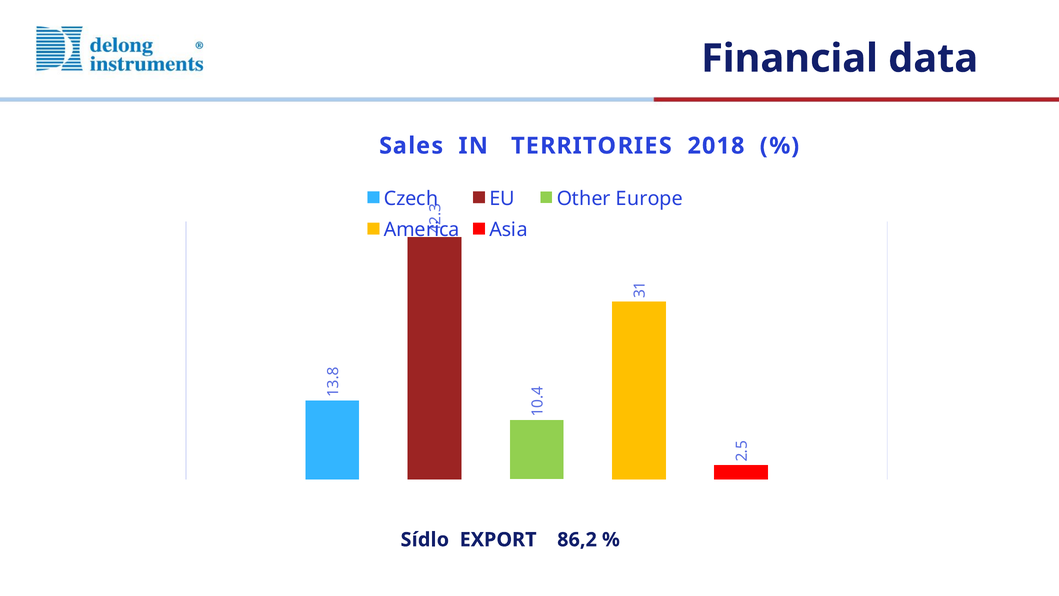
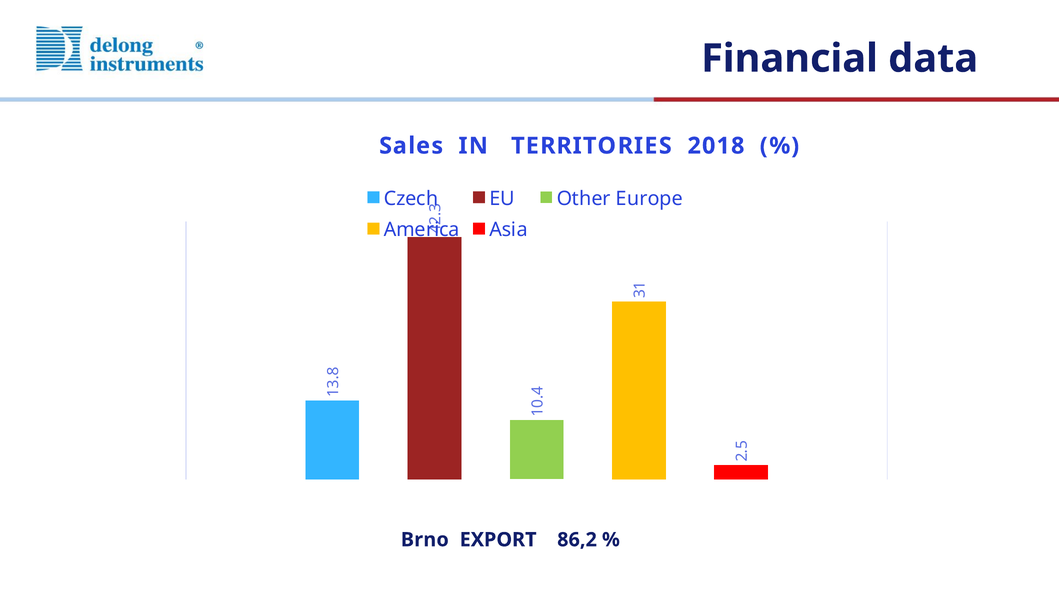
Sídlo: Sídlo -> Brno (425, 539)
